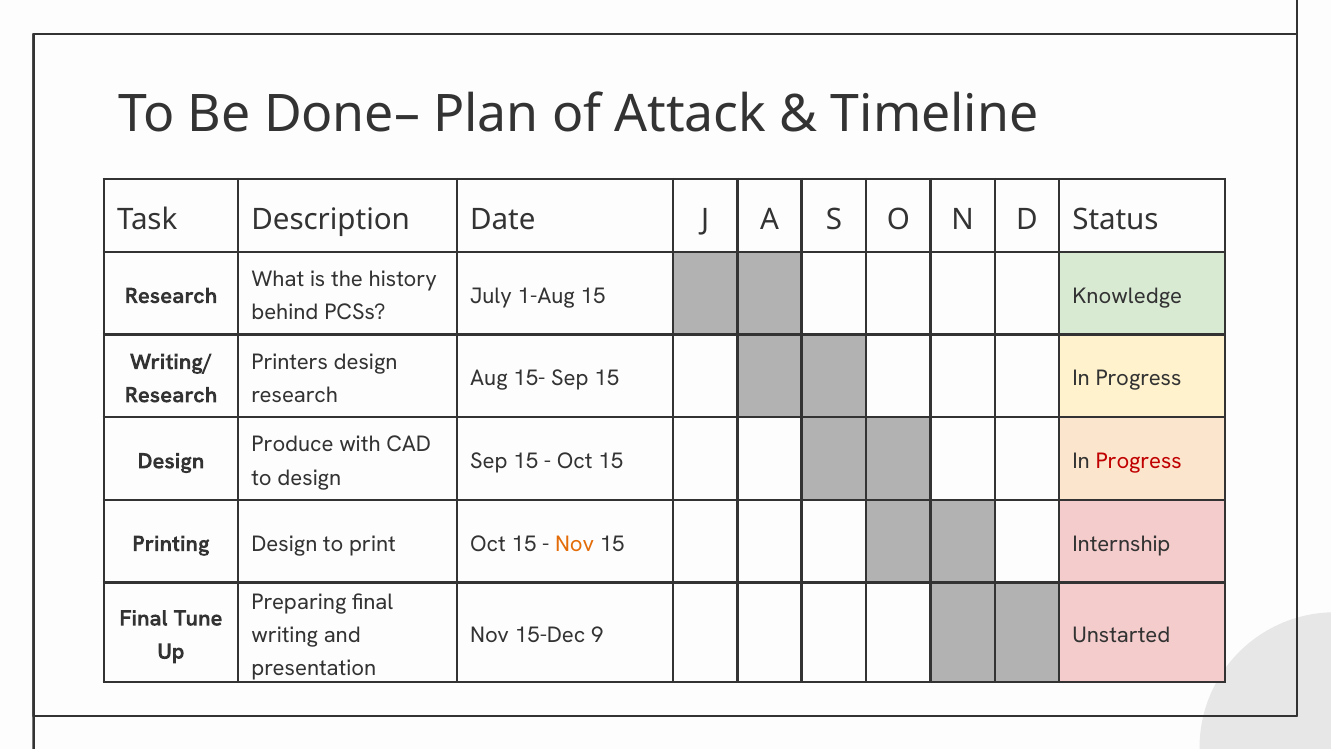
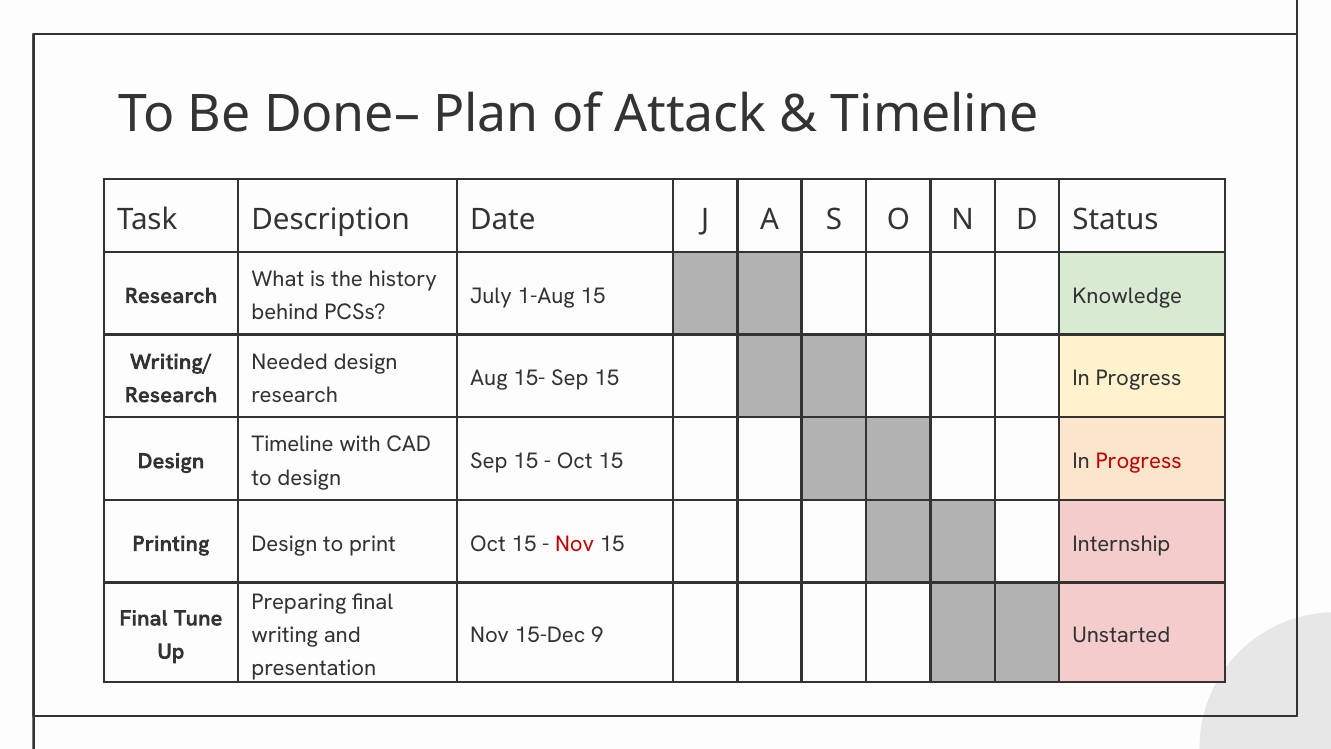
Printers: Printers -> Needed (290, 362)
Produce: Produce -> Timeline (293, 444)
Nov colour: orange -> red (575, 544)
